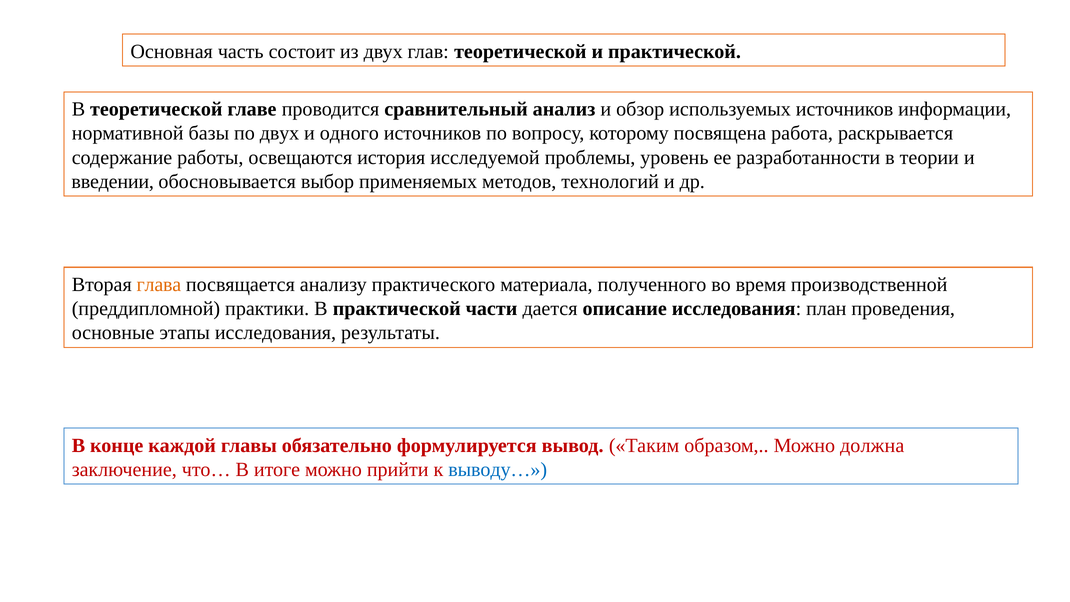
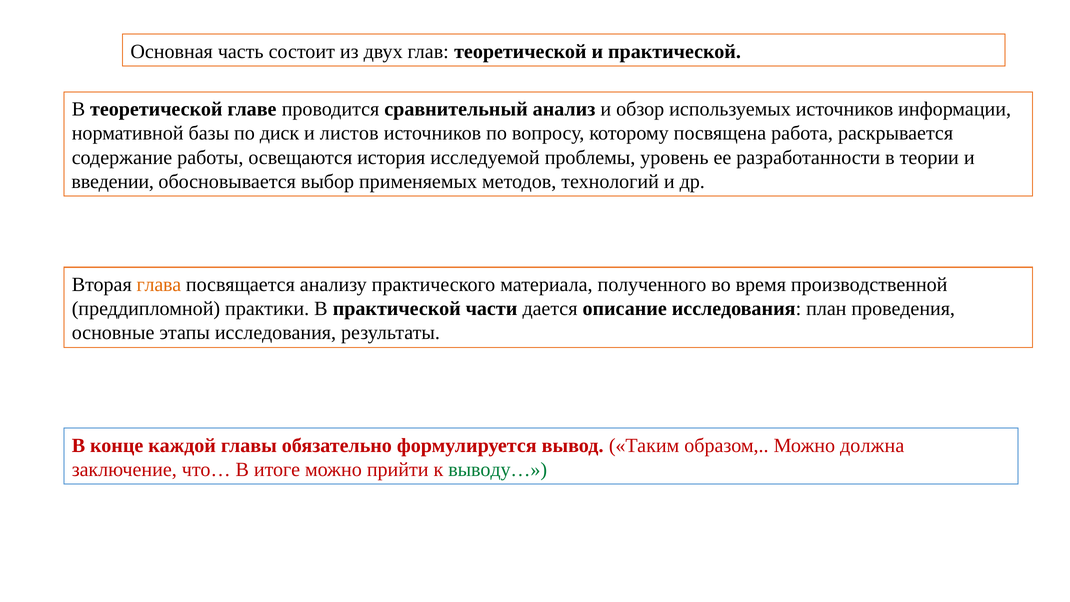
по двух: двух -> диск (280, 133)
одного: одного -> листов (349, 133)
выводу… colour: blue -> green (498, 470)
